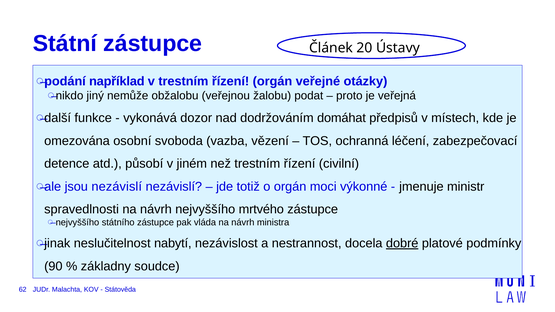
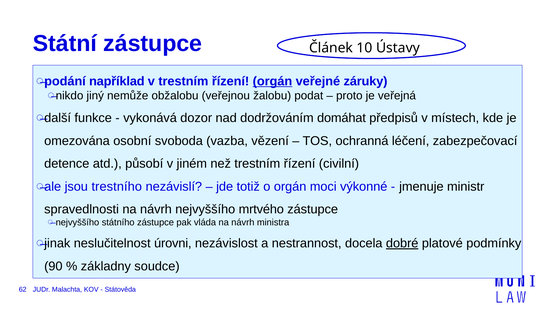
20: 20 -> 10 (365, 48)
orgán underline: none -> present (272, 81)
otázky: otázky -> záruky (366, 81)
jsou nezávislí: nezávislí -> trestního (117, 187)
nabytí: nabytí -> úrovni (173, 244)
